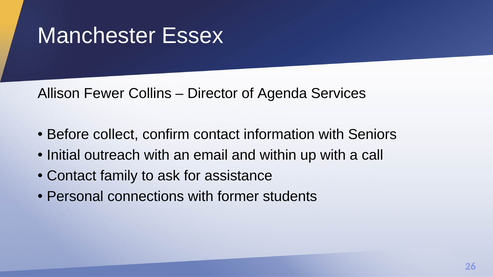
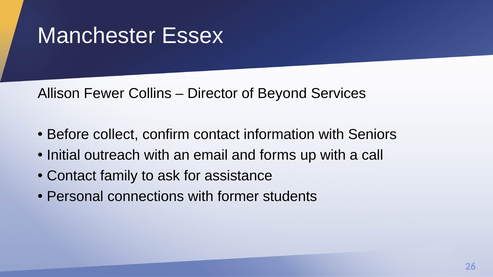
Agenda: Agenda -> Beyond (282, 93)
within: within -> forms (278, 155)
